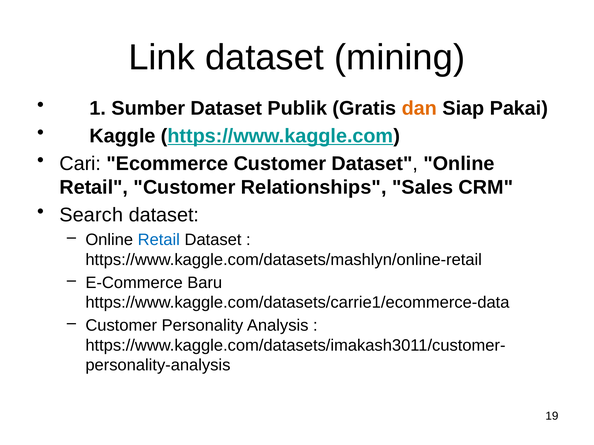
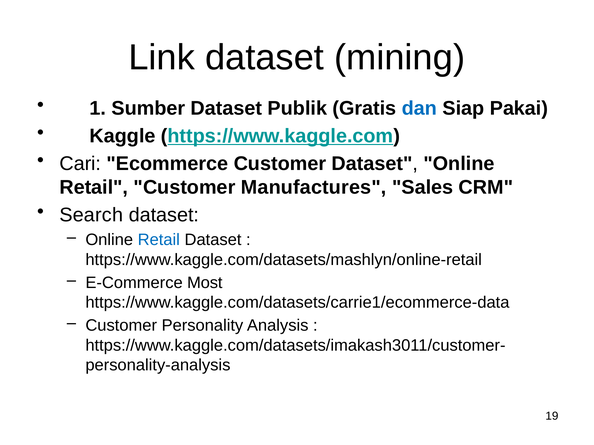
dan colour: orange -> blue (419, 108)
Relationships: Relationships -> Manufactures (314, 188)
Baru: Baru -> Most (205, 283)
